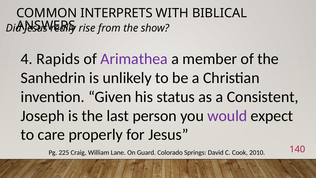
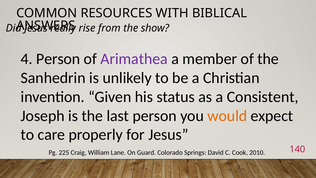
INTERPRETS: INTERPRETS -> RESOURCES (116, 13)
4 Rapids: Rapids -> Person (58, 59)
would colour: purple -> orange (227, 116)
